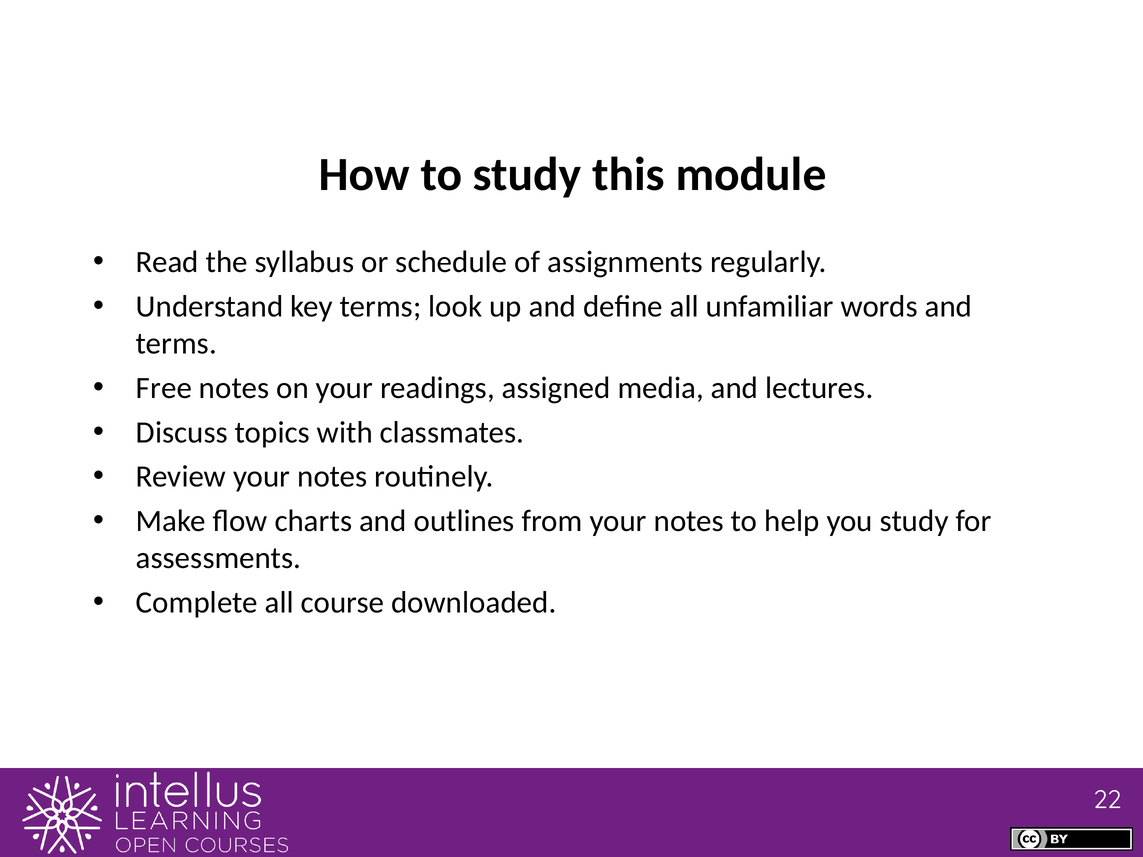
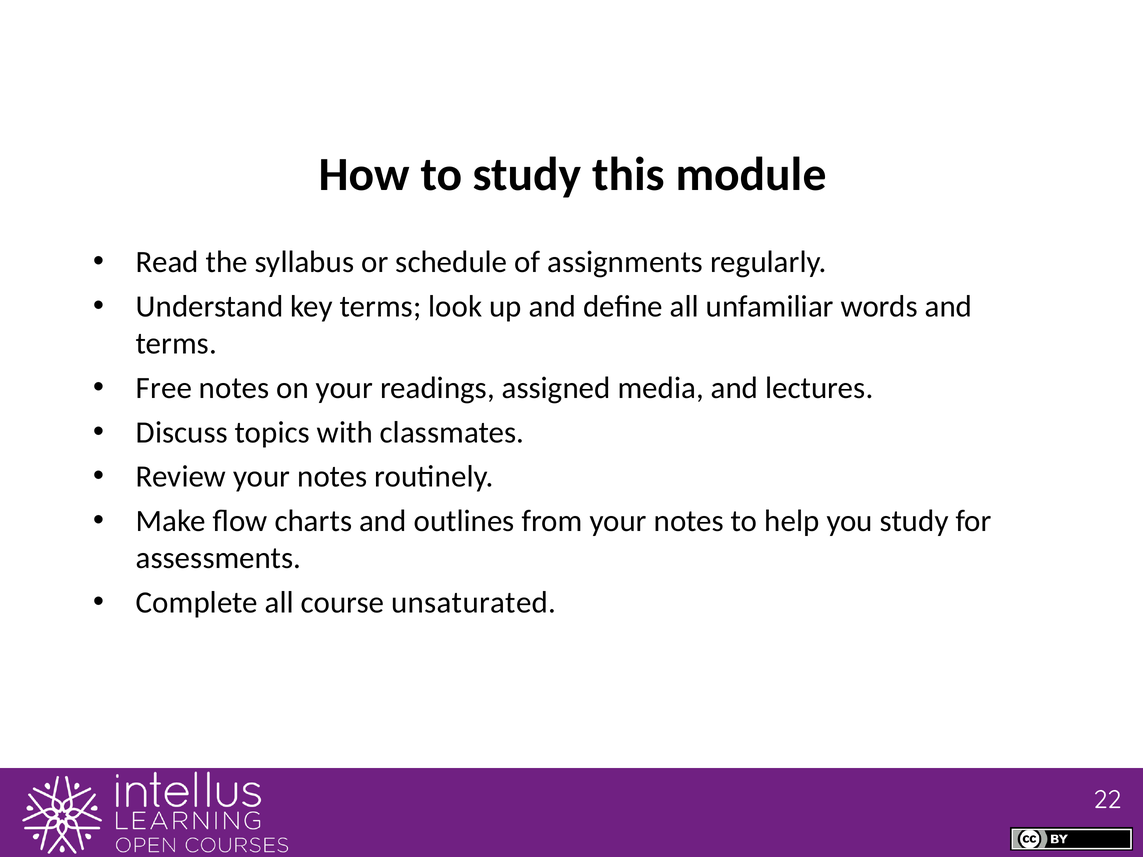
downloaded: downloaded -> unsaturated (474, 603)
